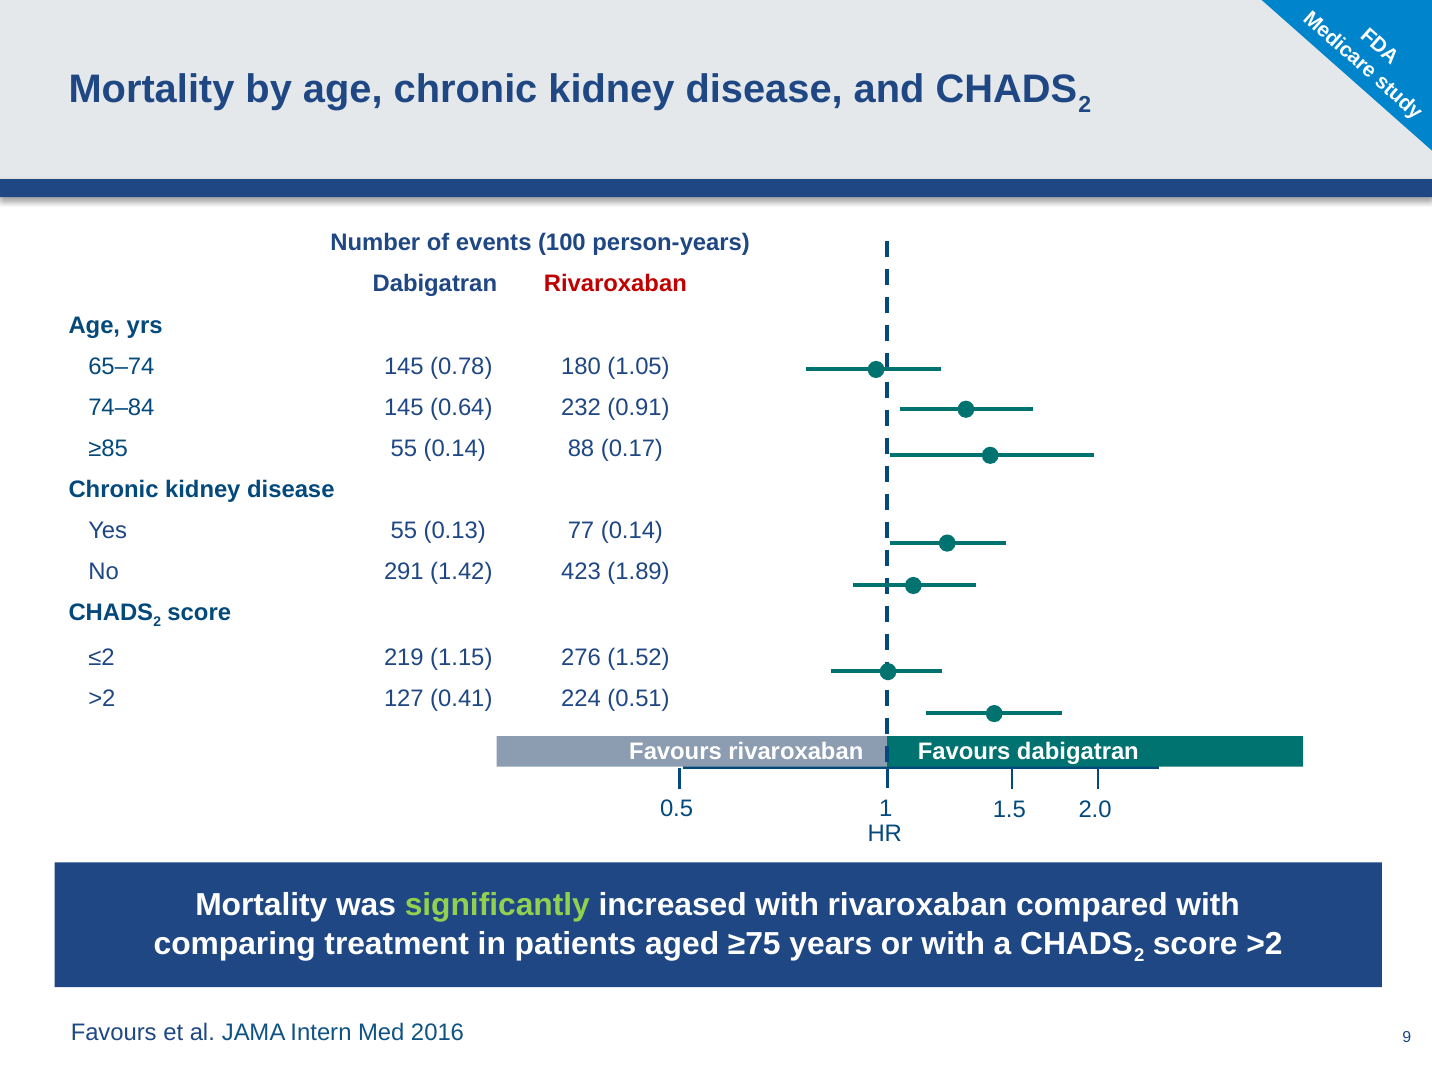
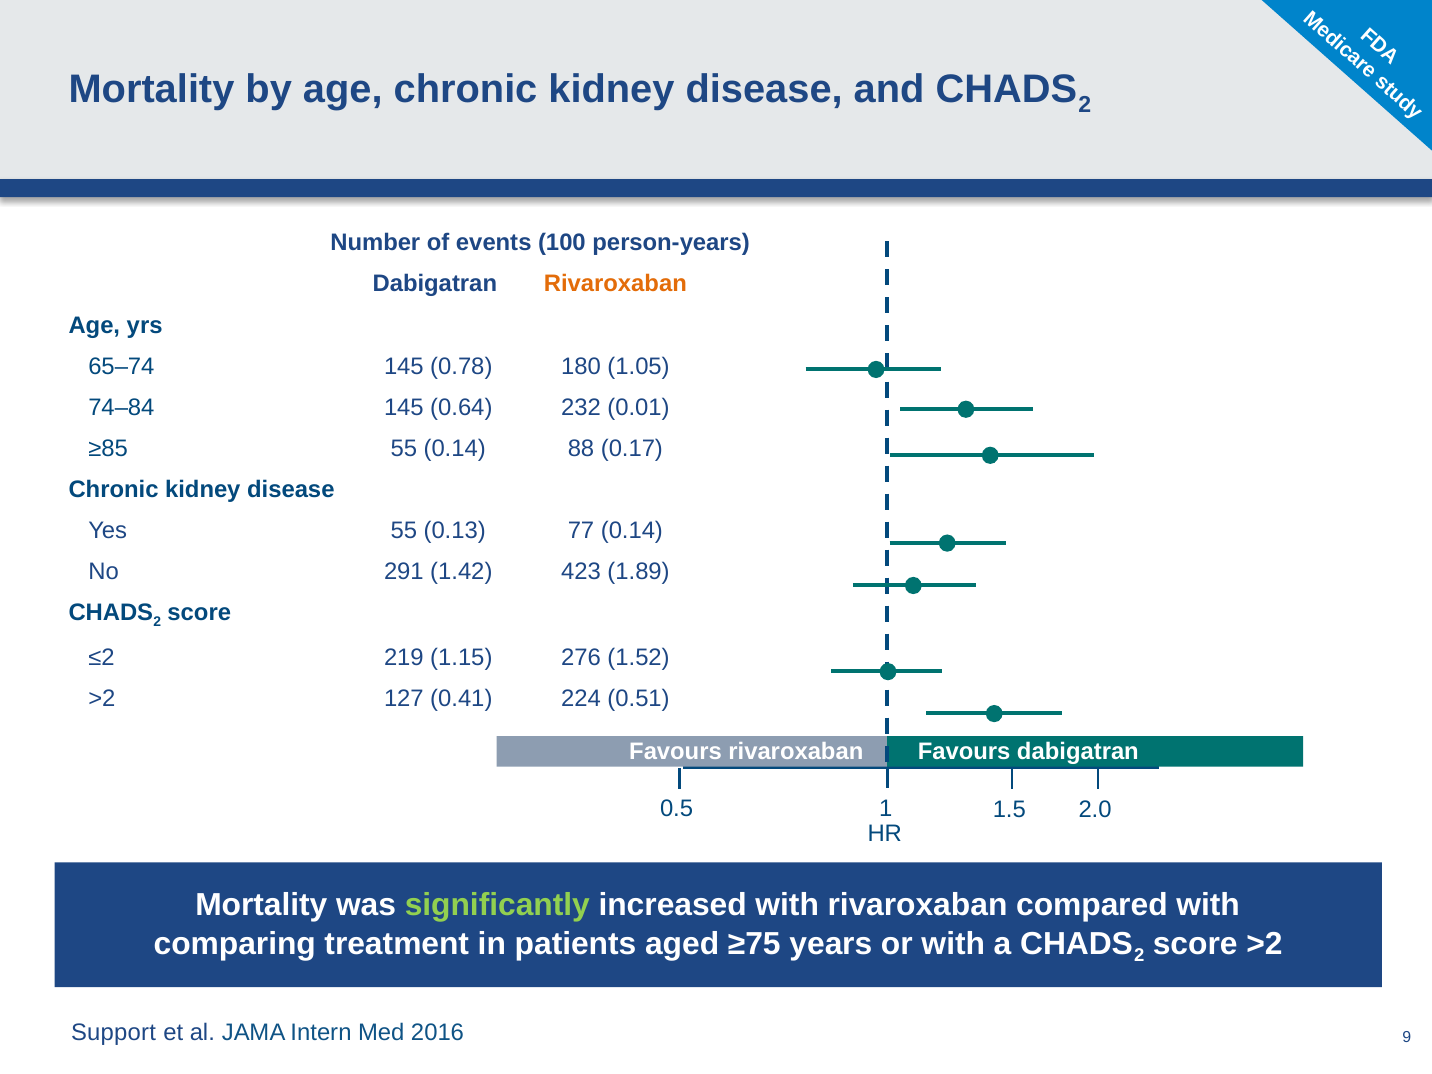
Rivaroxaban colour: red -> orange (615, 284)
0.91: 0.91 -> 0.01 (639, 407)
Favours: Favours -> Support (114, 1033)
